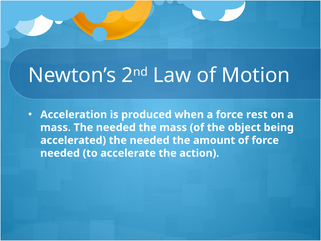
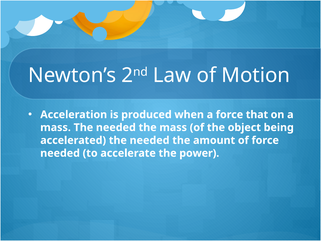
rest: rest -> that (257, 115)
action: action -> power (199, 153)
